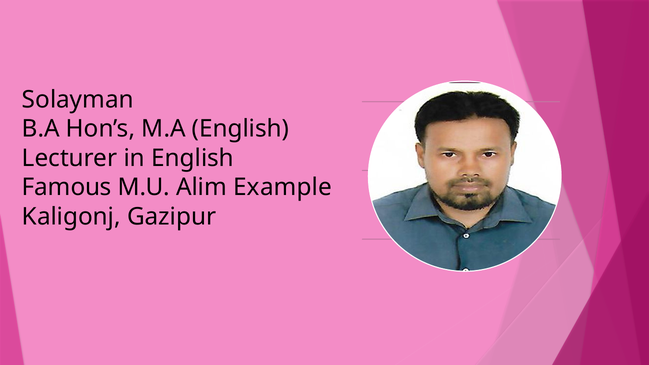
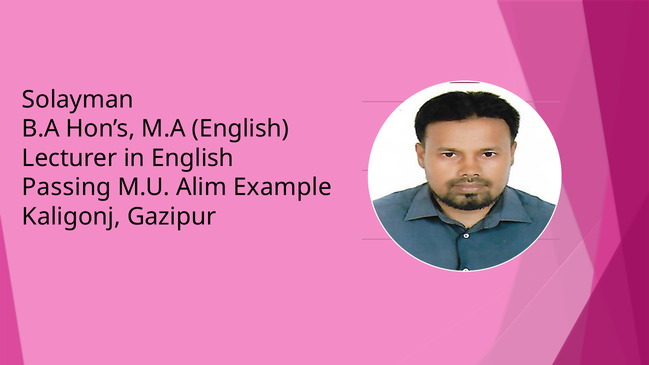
Famous: Famous -> Passing (67, 187)
